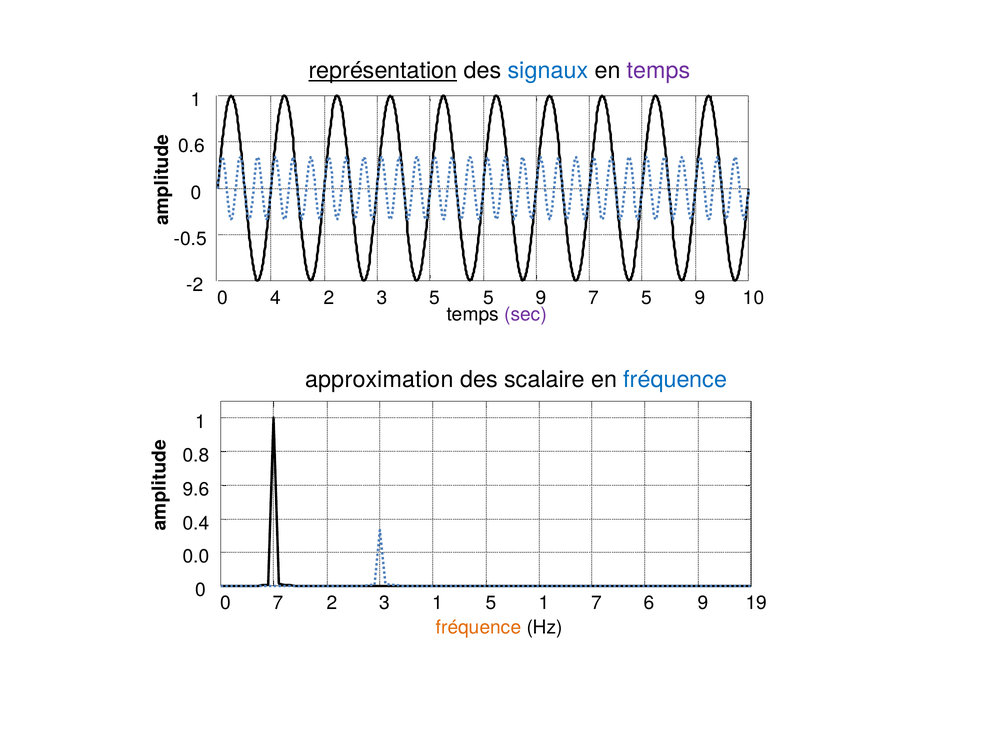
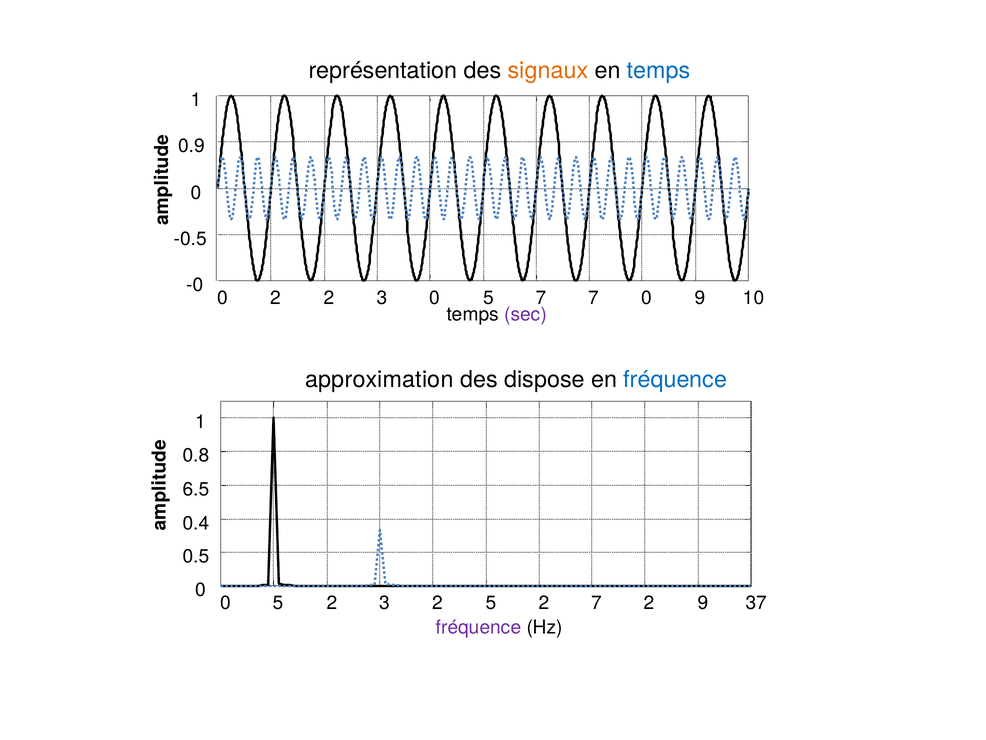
représentation underline: present -> none (383, 71)
signaux colour: blue -> orange (548, 71)
temps colour: purple -> blue (659, 71)
0.6: 0.6 -> 0.9 (191, 146)
-2: -2 -> -0 (195, 285)
0 4: 4 -> 2 (275, 298)
3 5: 5 -> 0 (435, 298)
9: 9 -> 7 (541, 298)
7 5: 5 -> 0 (647, 298)
scalaire: scalaire -> dispose (544, 379)
9.6: 9.6 -> 6.5 (196, 489)
0.0: 0.0 -> 0.5 (196, 556)
7: 7 -> 5 (278, 603)
3 1: 1 -> 2 (437, 603)
1: 1 -> 2 (544, 603)
7 6: 6 -> 2 (649, 603)
19: 19 -> 37 (756, 603)
fréquence colour: orange -> purple (479, 627)
